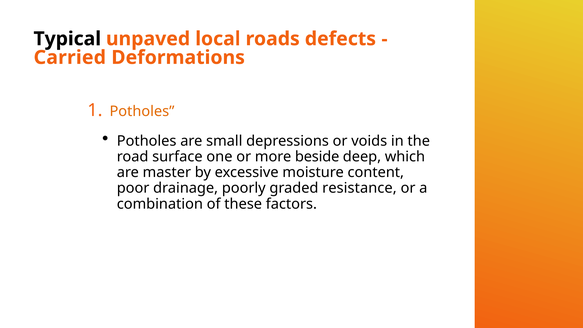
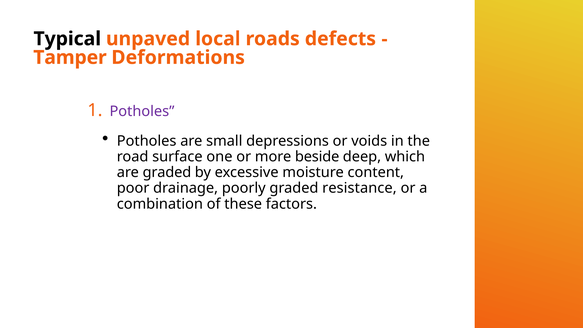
Carried: Carried -> Tamper (70, 57)
Potholes colour: orange -> purple (142, 111)
are master: master -> graded (167, 172)
